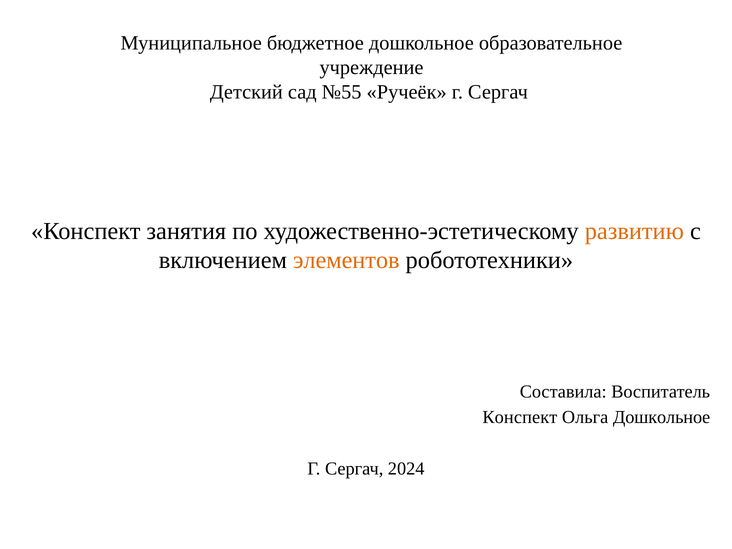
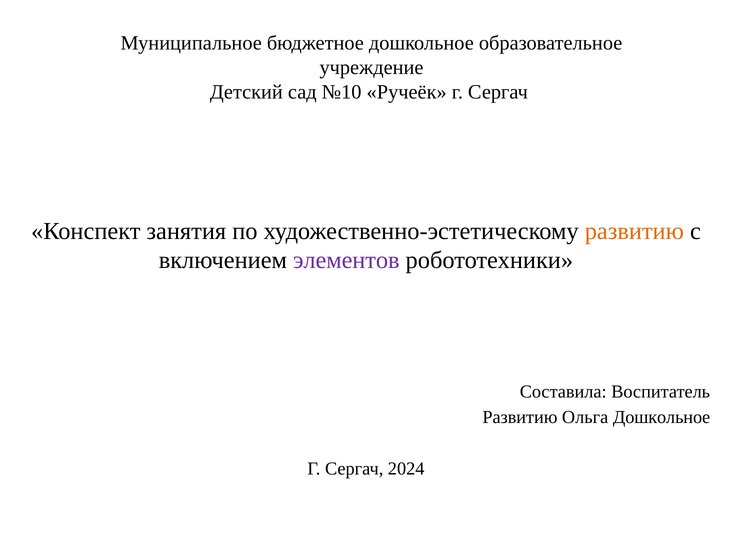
№55: №55 -> №10 (342, 92)
элементов colour: orange -> purple (346, 260)
Конспект: Конспект -> Развитию (520, 417)
